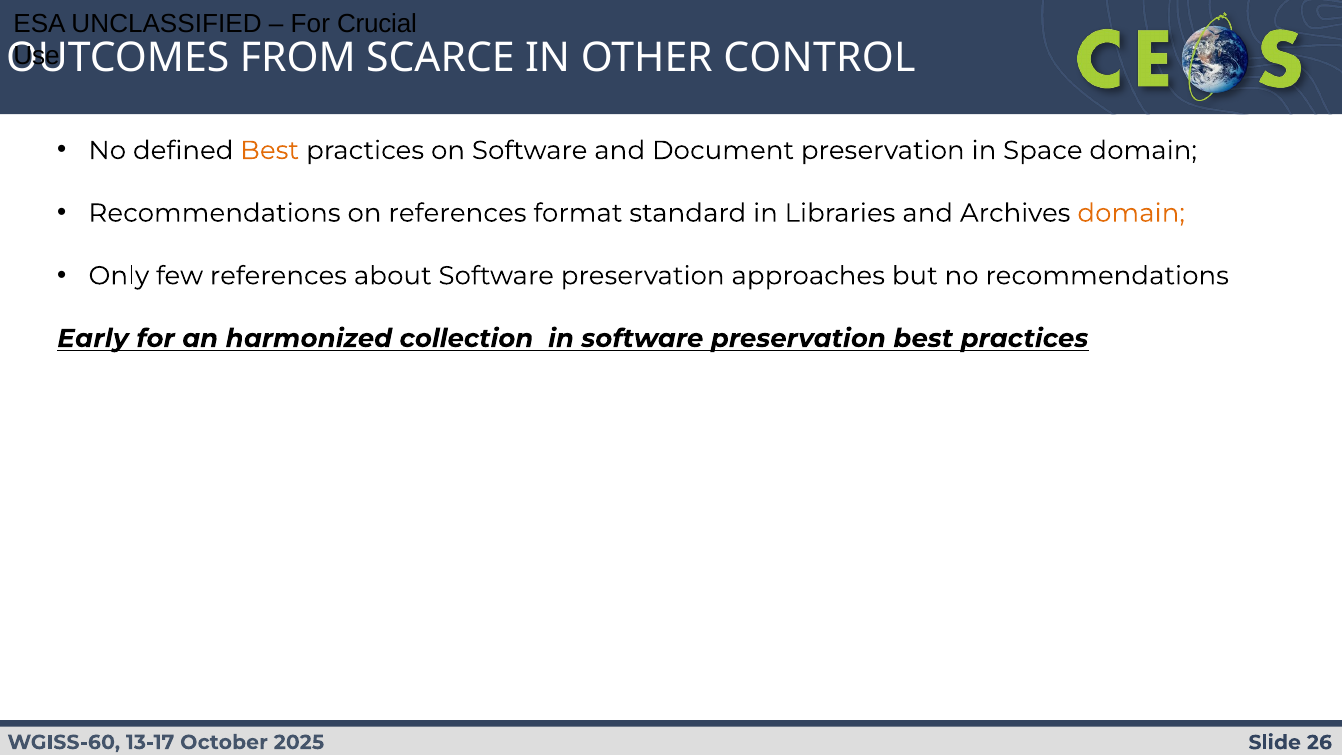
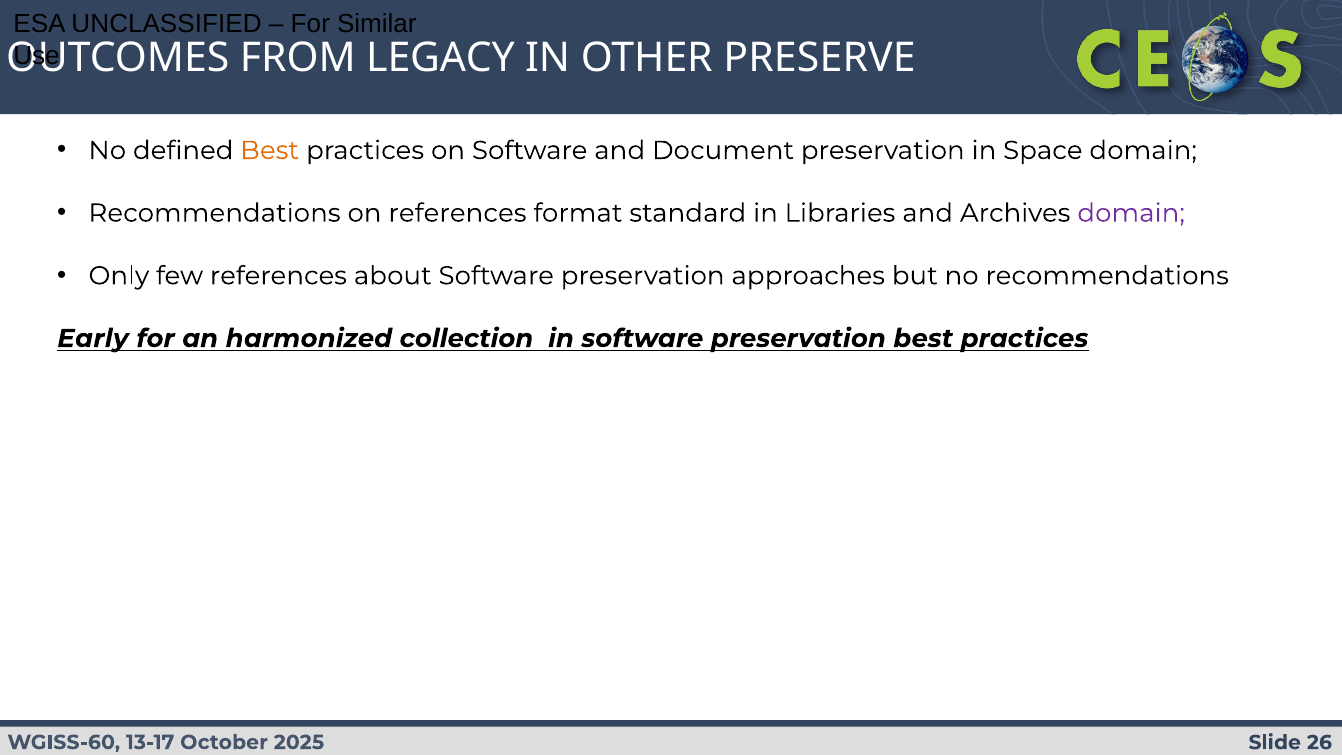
Crucial: Crucial -> Similar (377, 24)
SCARCE: SCARCE -> LEGACY (440, 58)
CONTROL: CONTROL -> PRESERVE (820, 58)
domain colour: orange -> purple (1131, 213)
